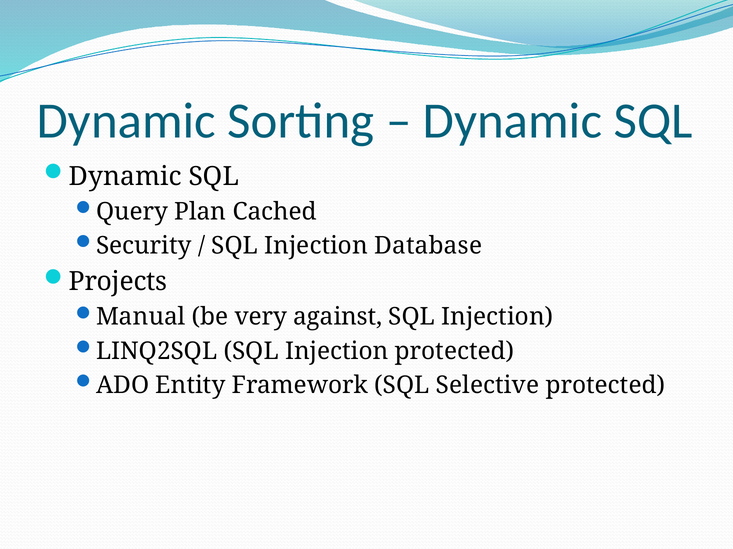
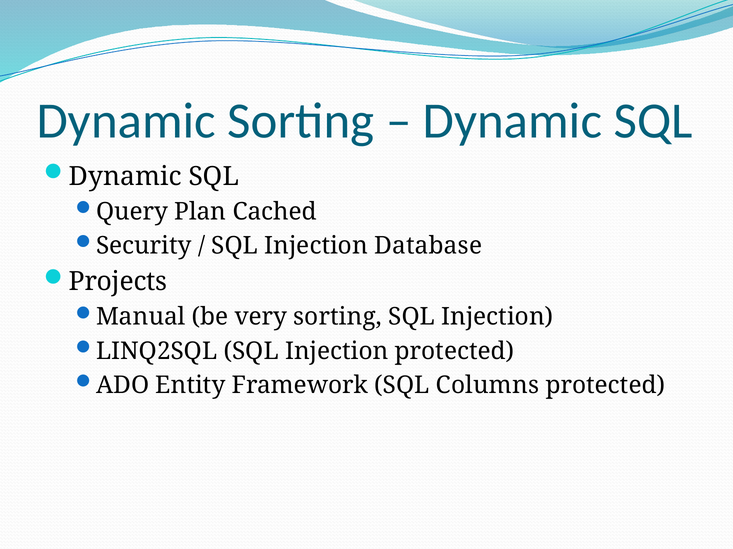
very against: against -> sorting (338, 317)
Selective: Selective -> Columns (487, 386)
